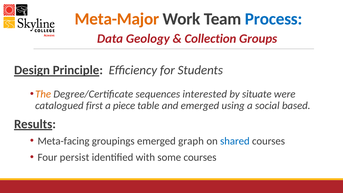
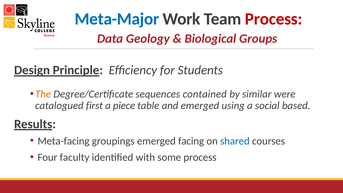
Meta-Major colour: orange -> blue (117, 19)
Process colour: blue -> red (274, 19)
Collection: Collection -> Biological (210, 39)
interested: interested -> contained (205, 94)
situate: situate -> similar (257, 94)
graph: graph -> facing (191, 141)
persist: persist -> faculty (75, 157)
some courses: courses -> process (200, 157)
